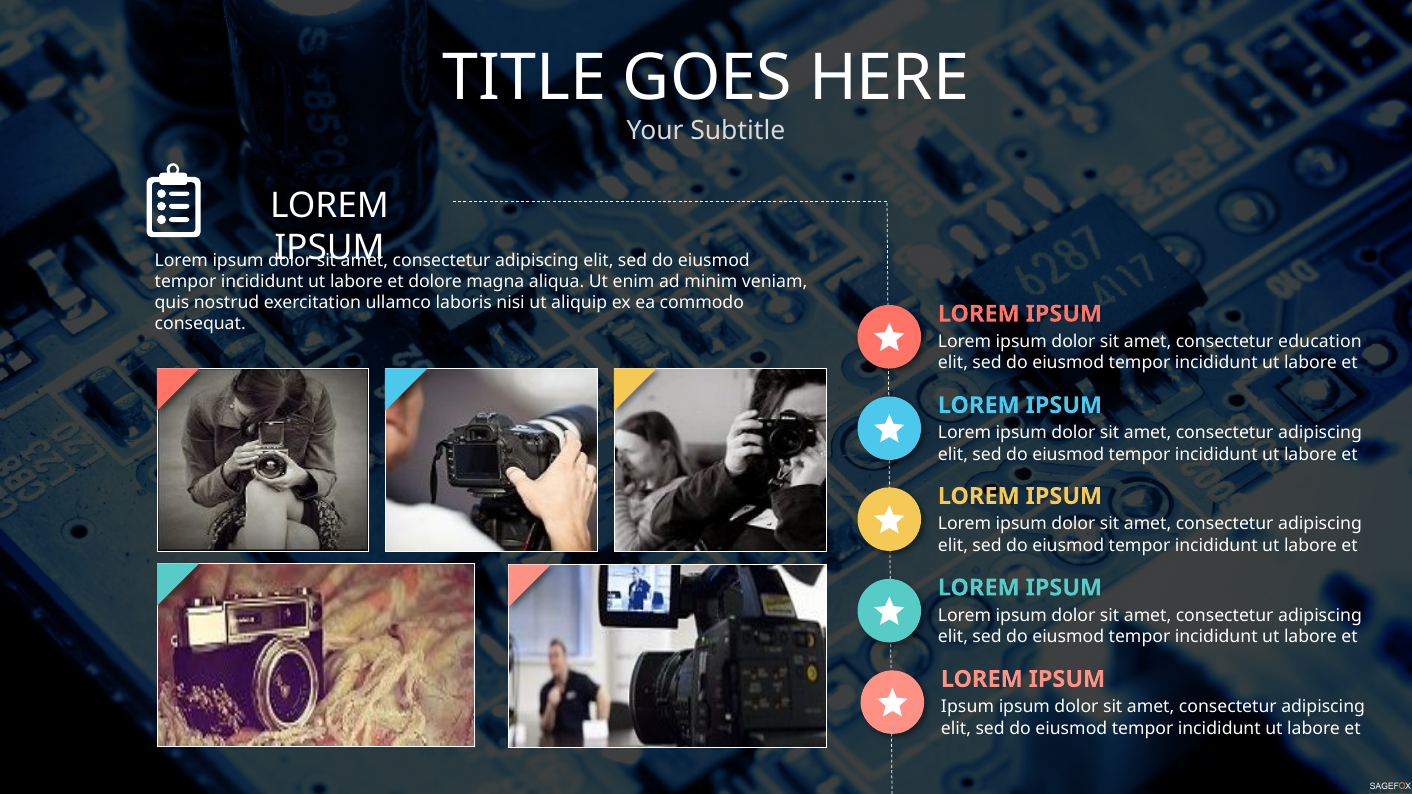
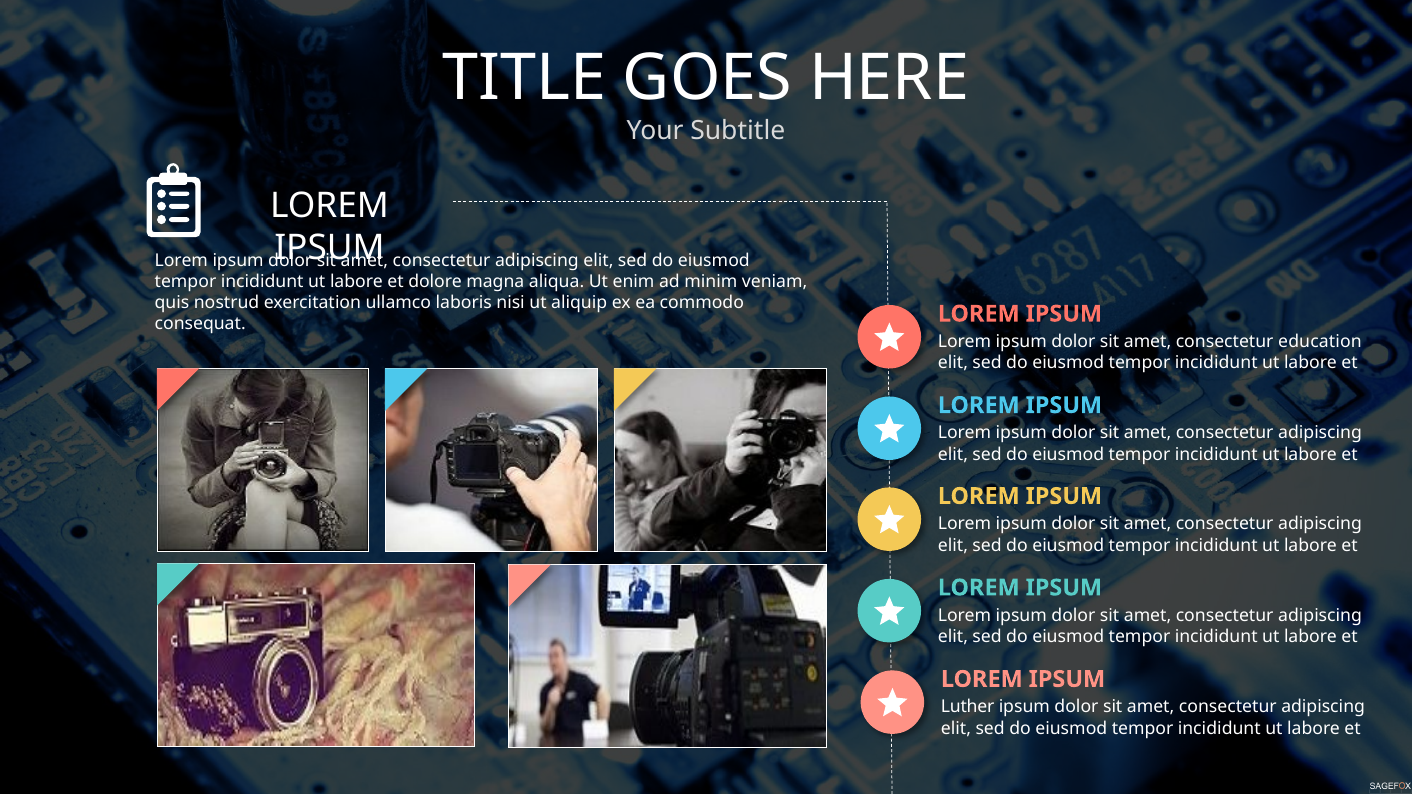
Ipsum: Ipsum -> Luther (968, 707)
